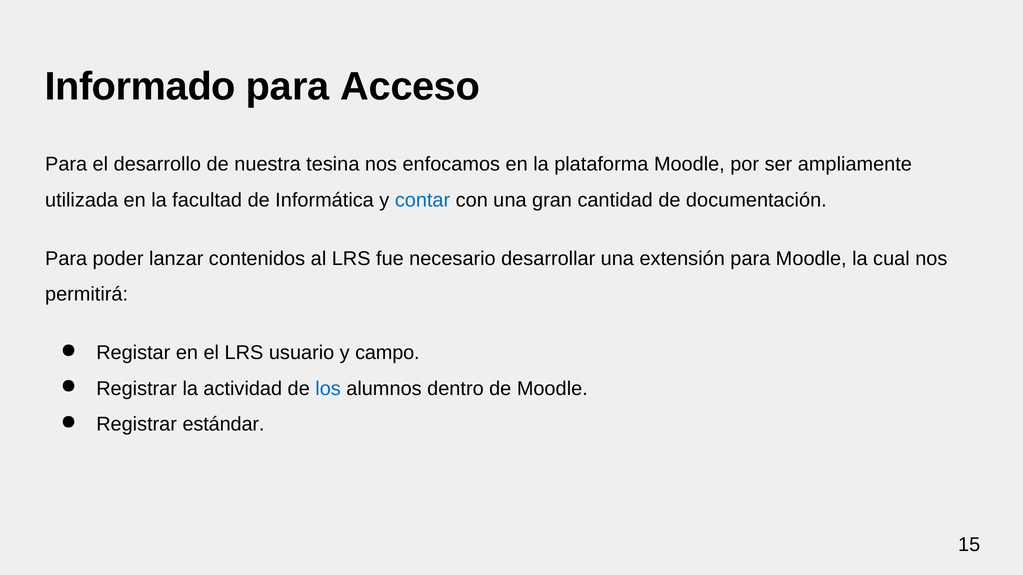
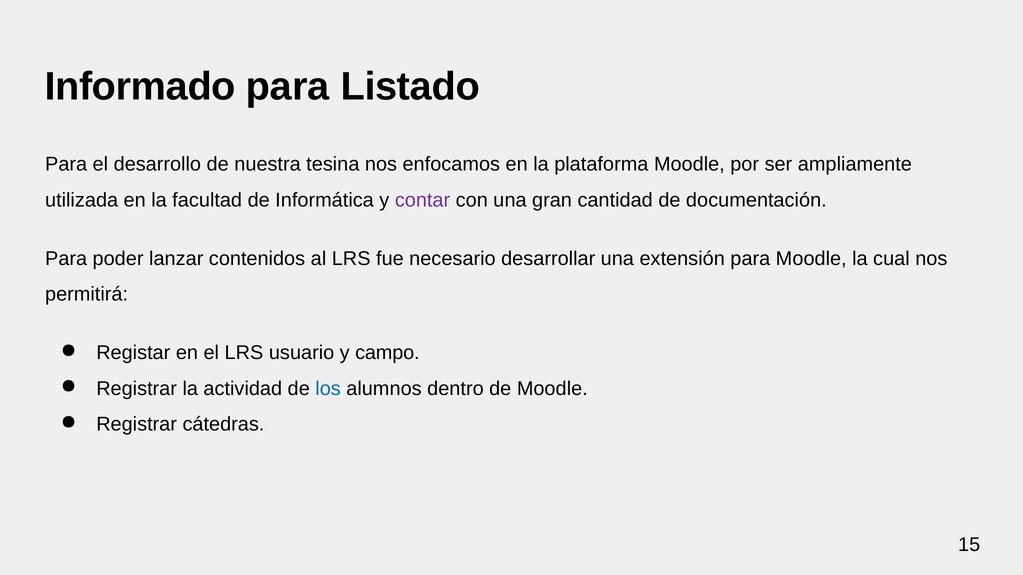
Acceso: Acceso -> Listado (410, 87)
contar colour: blue -> purple (423, 200)
estándar: estándar -> cátedras (223, 425)
